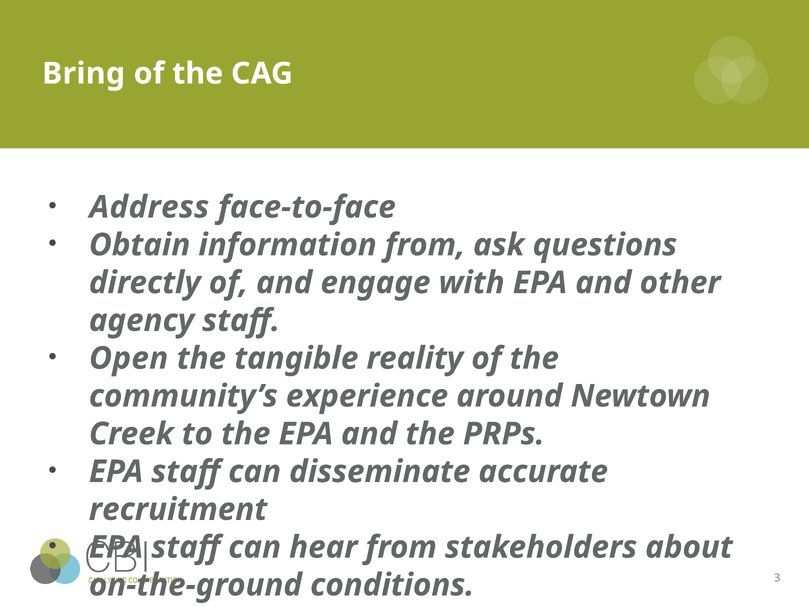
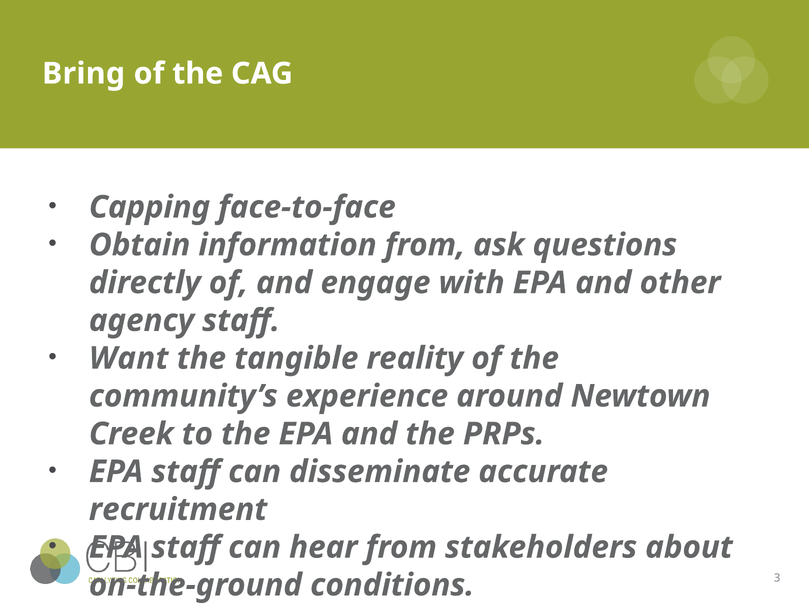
Address: Address -> Capping (150, 207)
Open: Open -> Want (129, 358)
